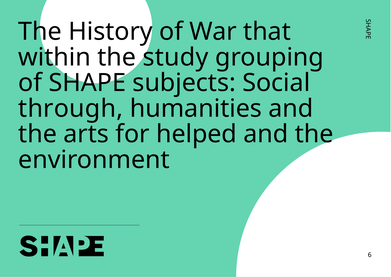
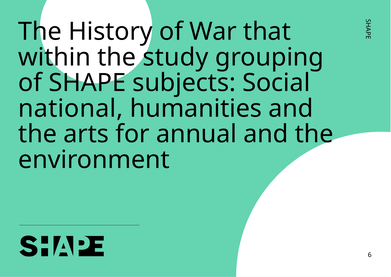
through: through -> national (71, 108)
helped: helped -> annual (196, 134)
